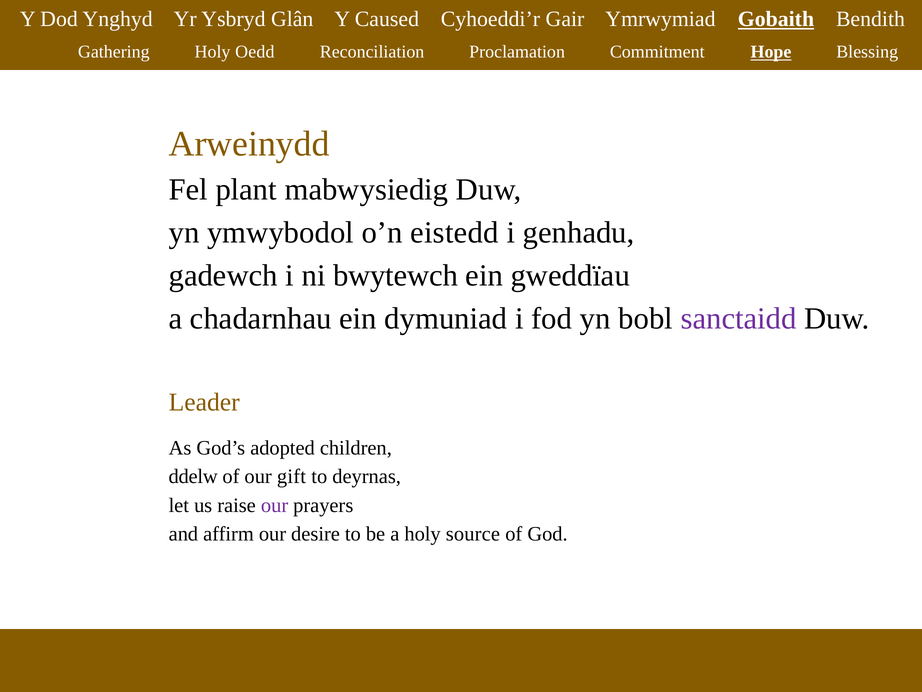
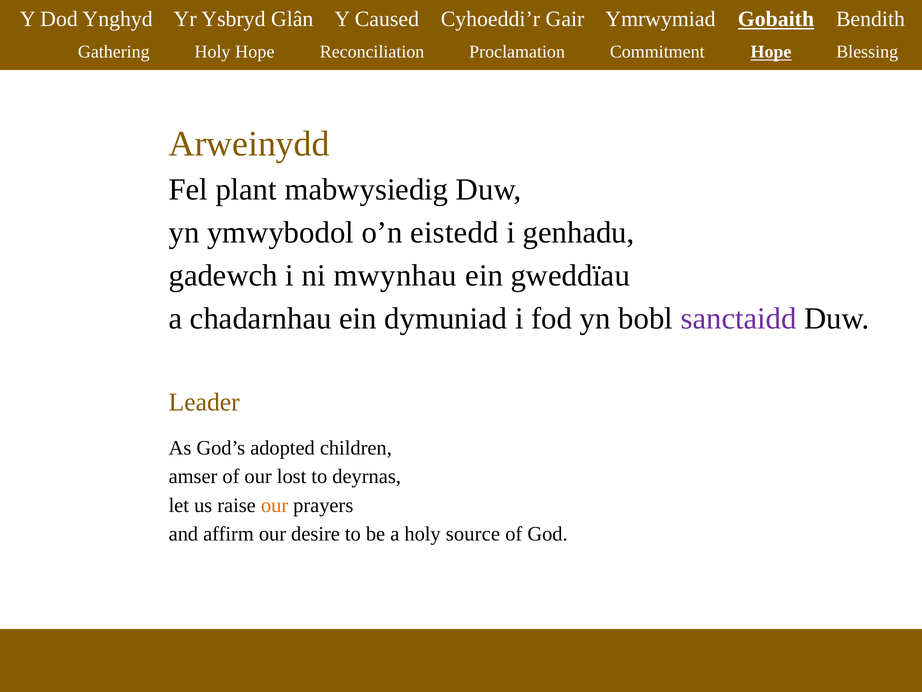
Holy Oedd: Oedd -> Hope (255, 52)
bwytewch: bwytewch -> mwynhau (395, 276)
ddelw: ddelw -> amser (193, 476)
gift: gift -> lost (292, 476)
our colour: purple -> orange (275, 505)
